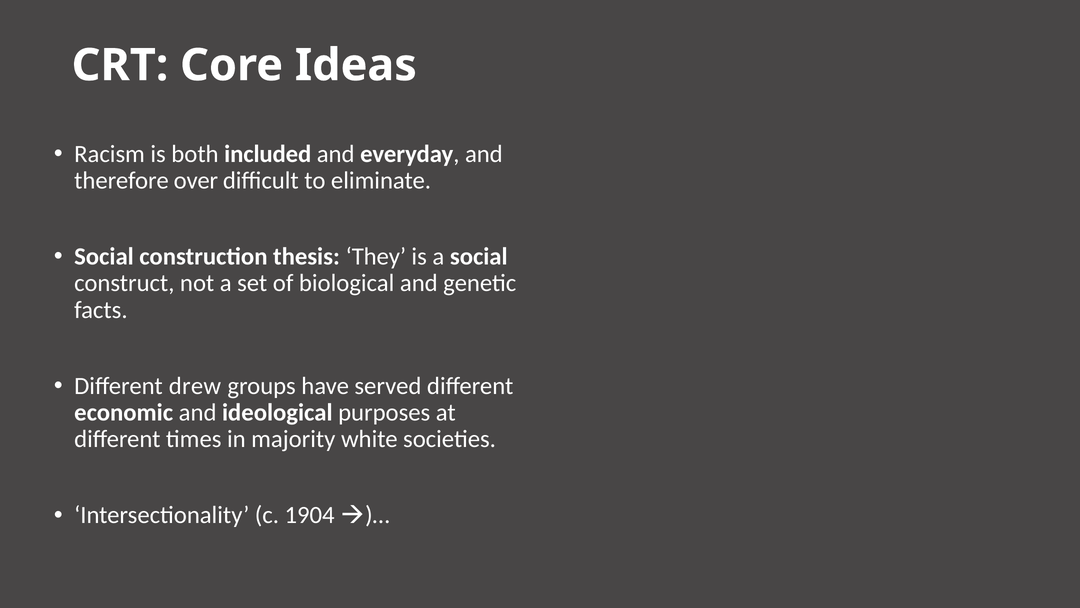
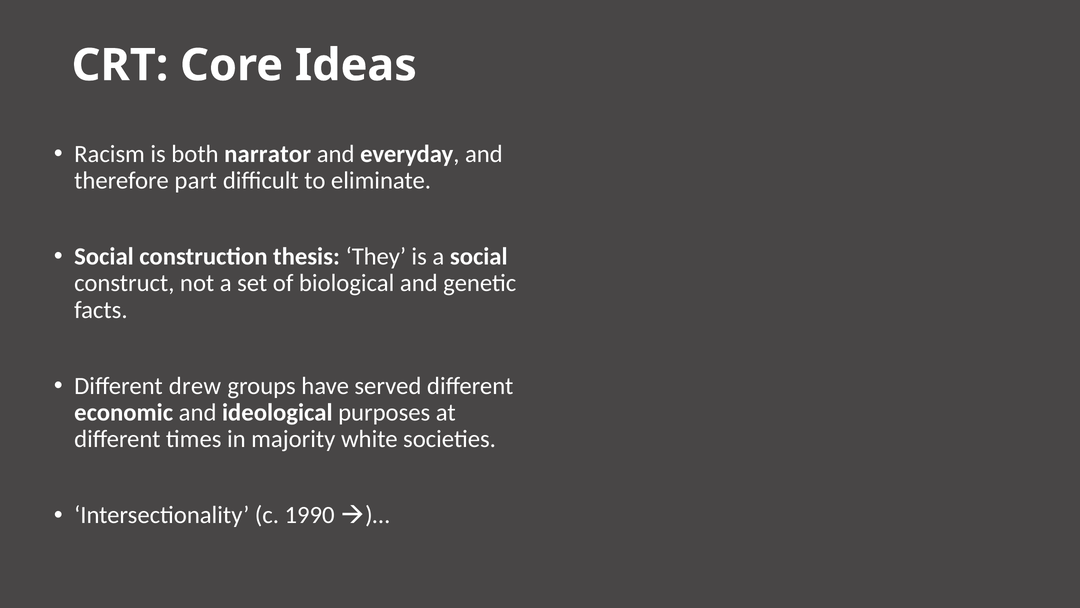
included: included -> narrator (268, 154)
over: over -> part (196, 180)
1904: 1904 -> 1990 (310, 515)
